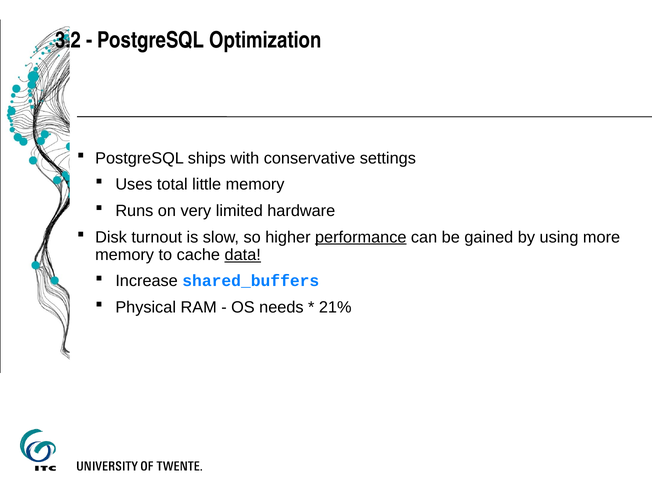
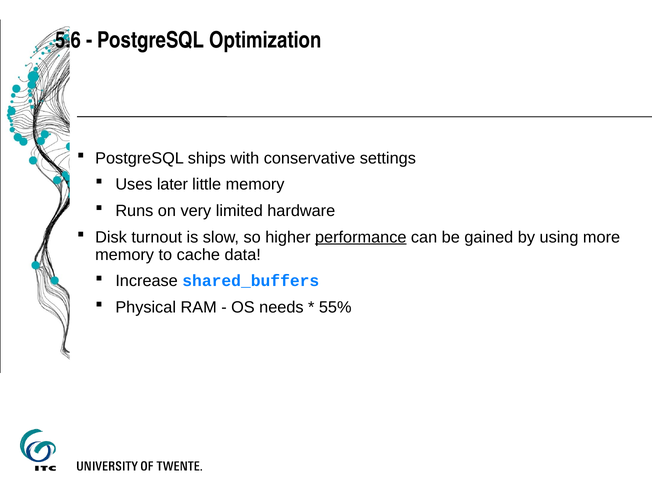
3.2: 3.2 -> 5.6 (68, 40)
total: total -> later (172, 185)
data underline: present -> none (243, 255)
21%: 21% -> 55% (335, 307)
